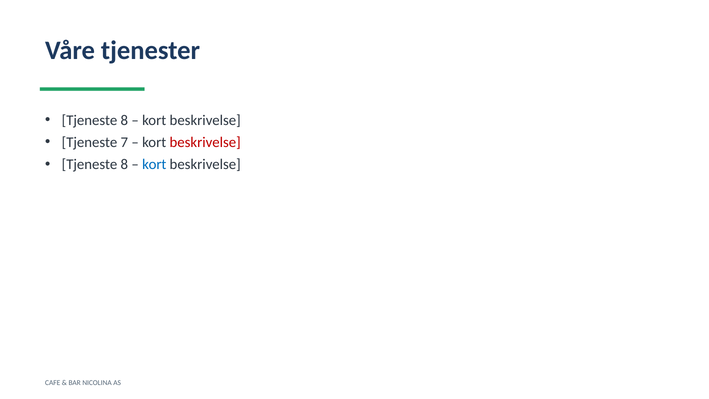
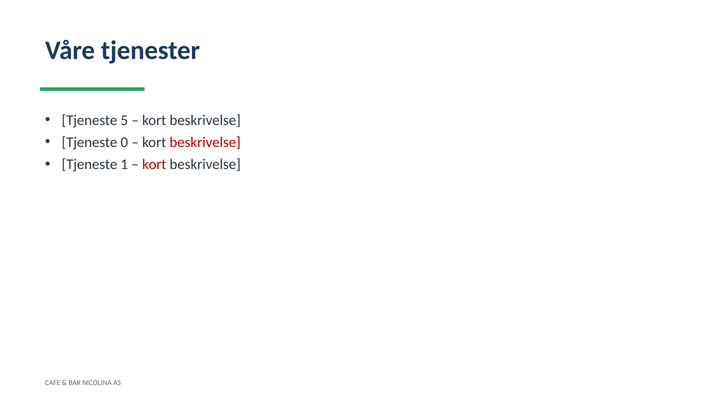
8: 8 -> 5 (124, 120)
7: 7 -> 0 (124, 142)
8: 8 -> 1 (124, 164)
kort colour: blue -> red (154, 164)
